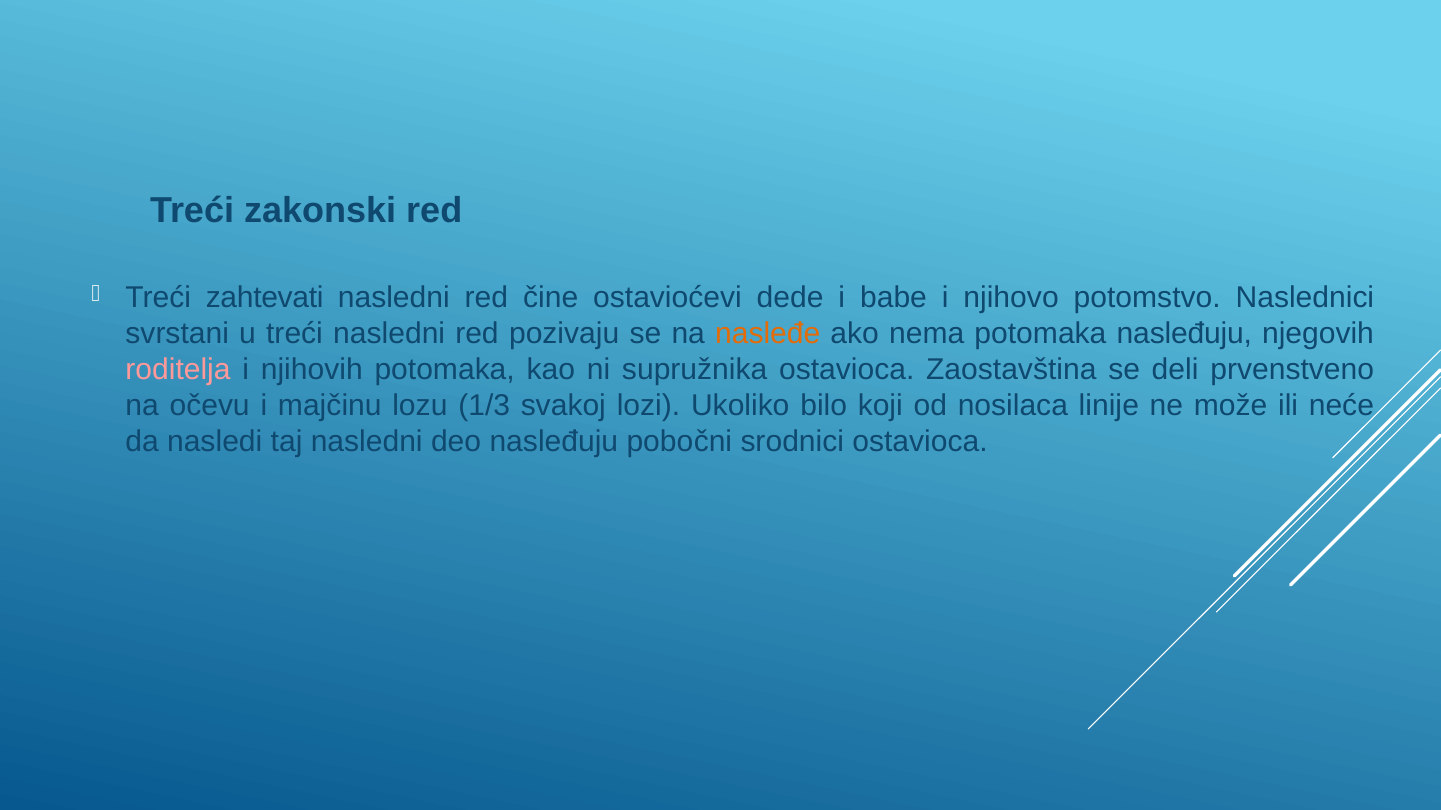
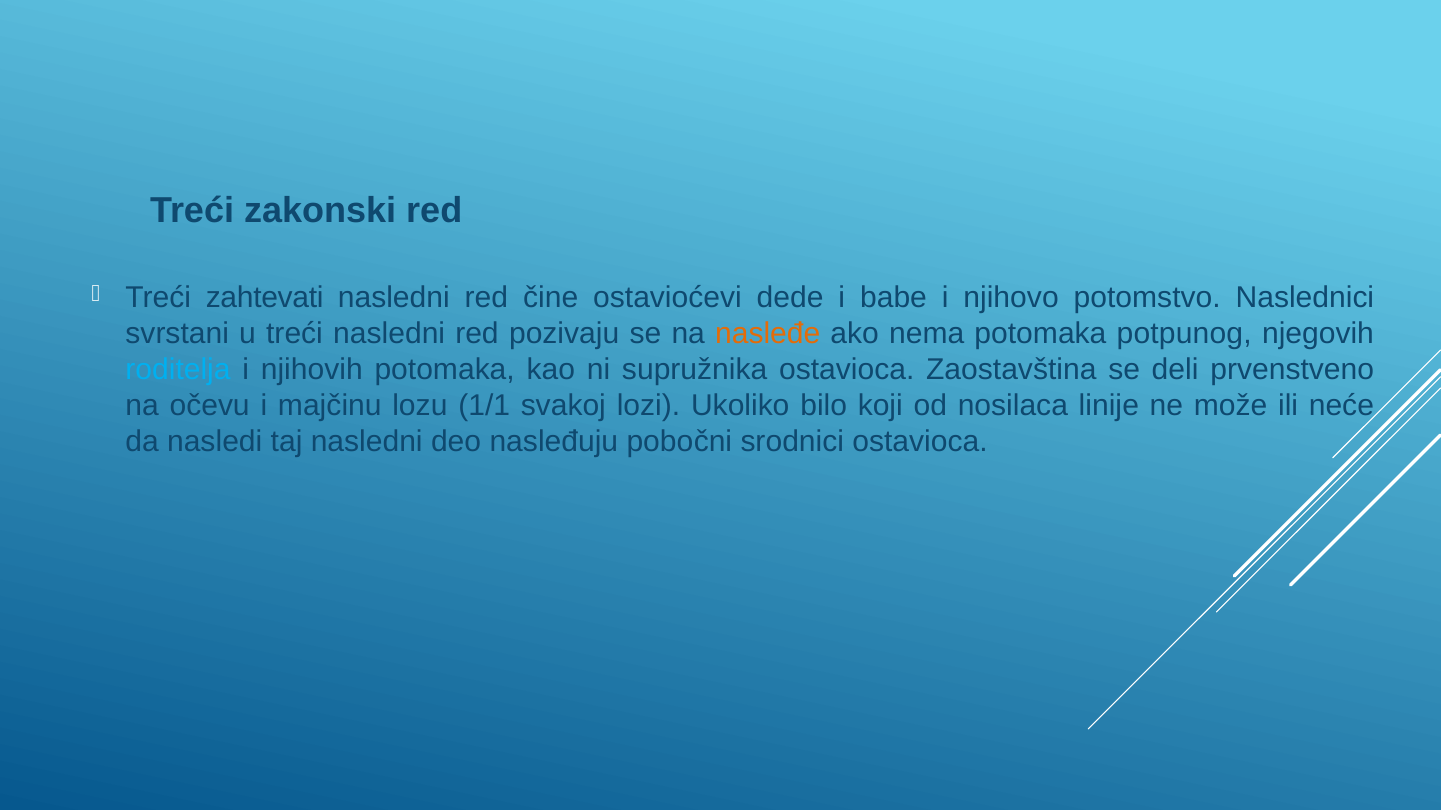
potomaka nasleđuju: nasleđuju -> potpunog (1184, 334)
roditelja colour: pink -> light blue (178, 370)
1/3: 1/3 -> 1/1 (484, 406)
